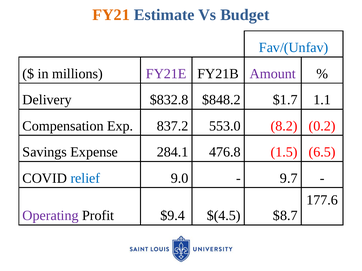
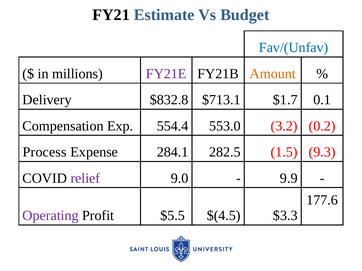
FY21 colour: orange -> black (111, 15)
Amount colour: purple -> orange (273, 74)
$848.2: $848.2 -> $713.1 (221, 100)
1.1: 1.1 -> 0.1 (322, 100)
837.2: 837.2 -> 554.4 (173, 126)
8.2: 8.2 -> 3.2 (284, 126)
Savings: Savings -> Process (45, 152)
476.8: 476.8 -> 282.5 (225, 152)
6.5: 6.5 -> 9.3 (322, 152)
relief colour: blue -> purple (85, 178)
9.7: 9.7 -> 9.9 (289, 178)
$9.4: $9.4 -> $5.5 (173, 216)
$8.7: $8.7 -> $3.3 (285, 216)
